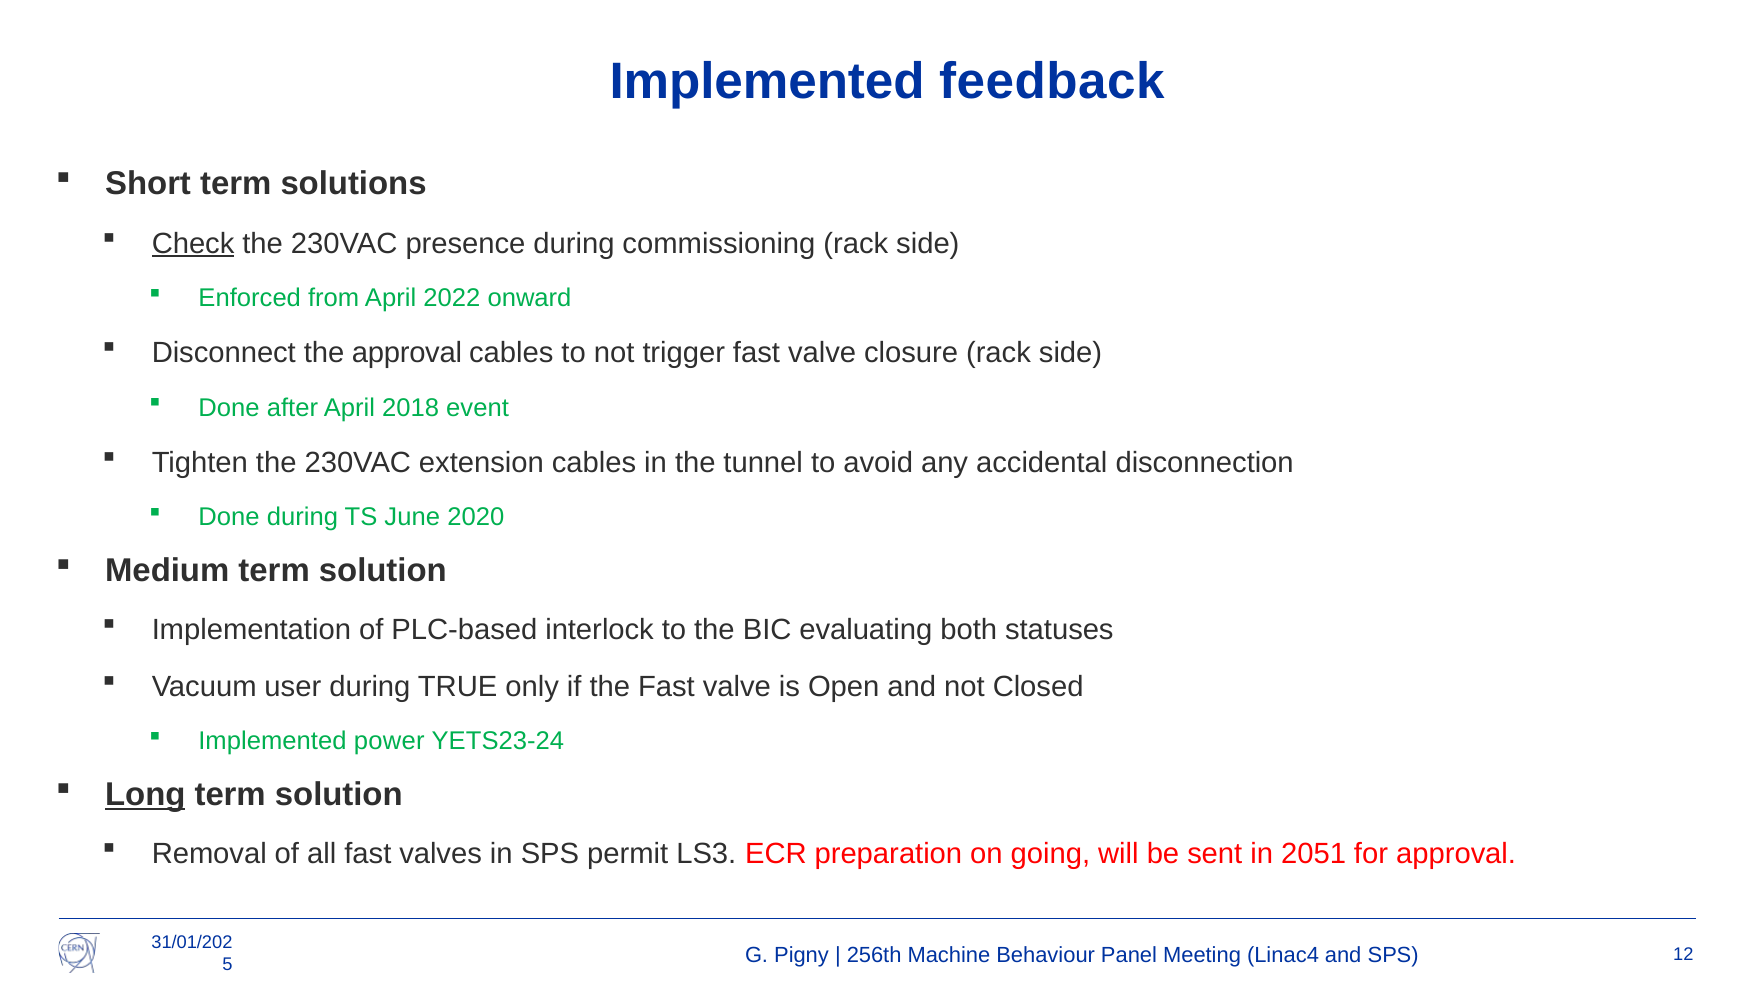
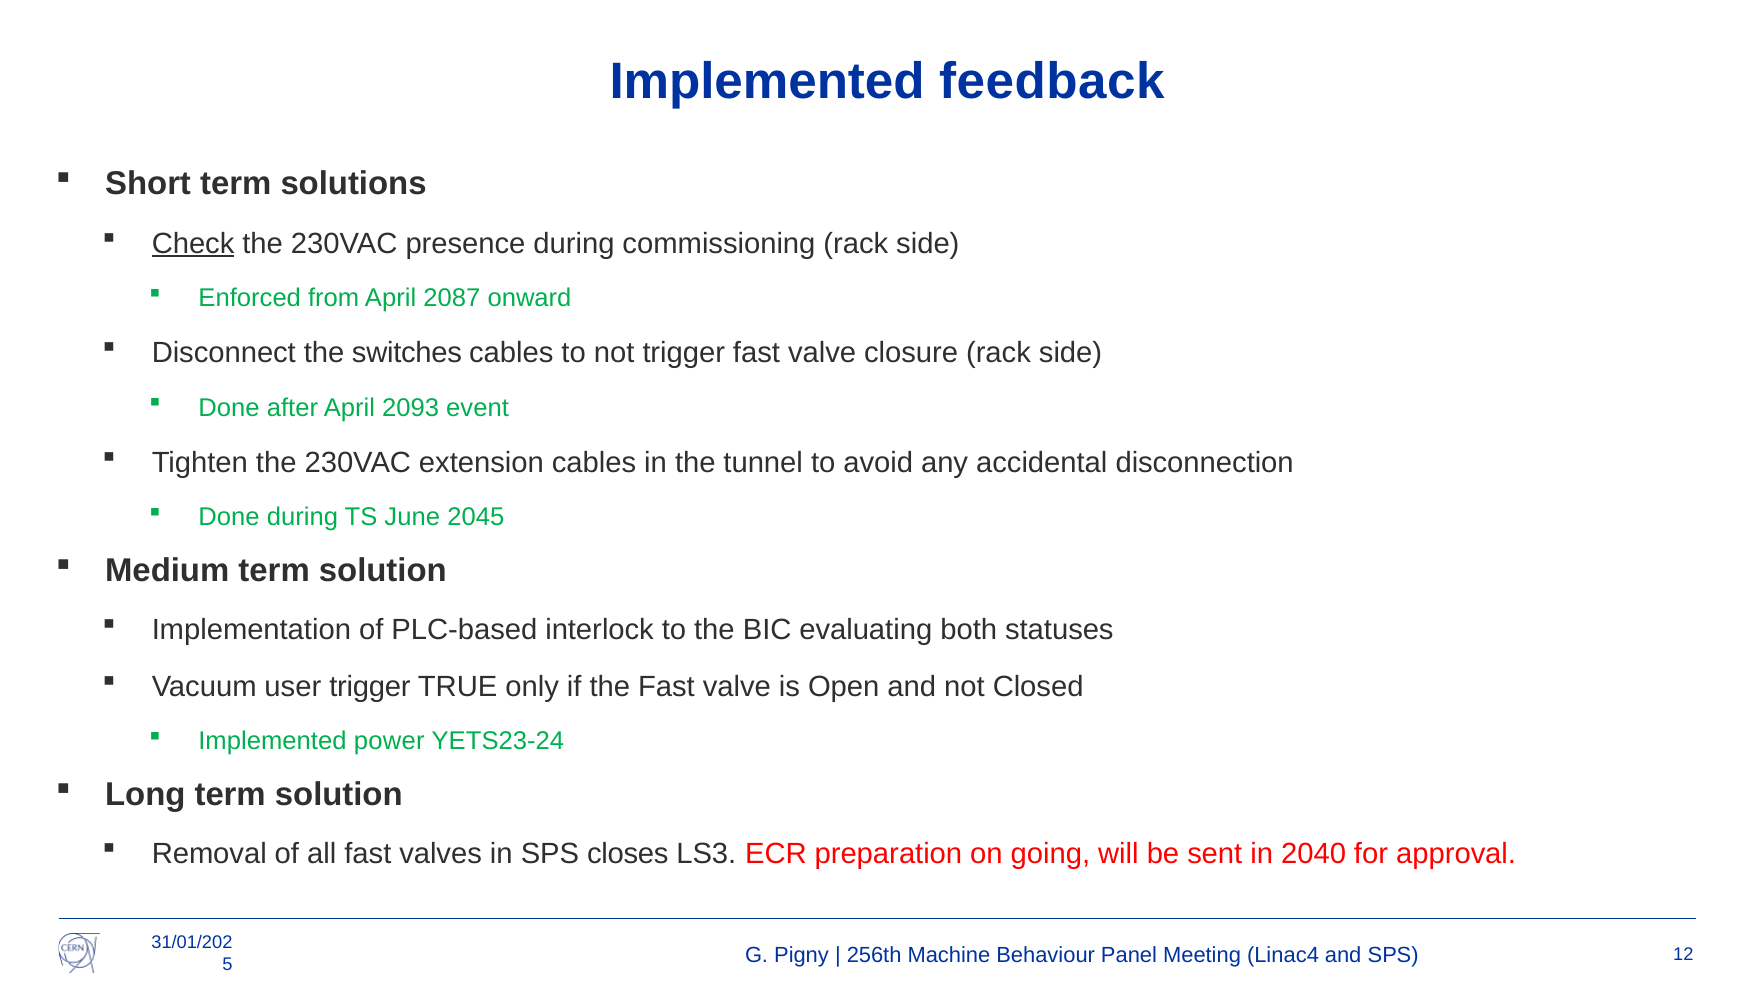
2022: 2022 -> 2087 (452, 298)
the approval: approval -> switches (407, 353)
2018: 2018 -> 2093 (411, 408)
2020: 2020 -> 2045 (476, 517)
user during: during -> trigger (370, 687)
Long underline: present -> none (145, 795)
permit: permit -> closes (628, 854)
2051: 2051 -> 2040 (1314, 854)
